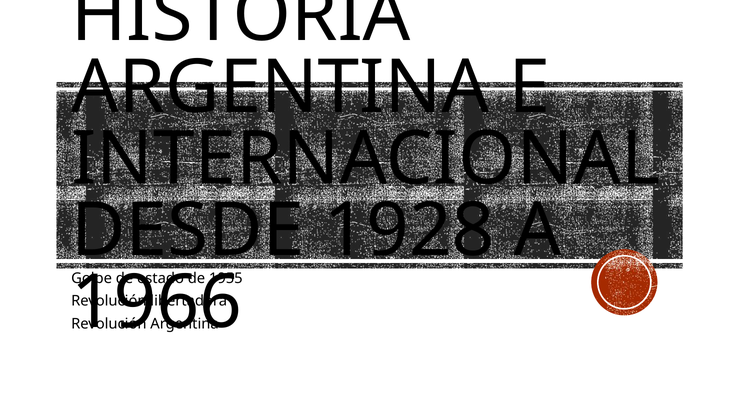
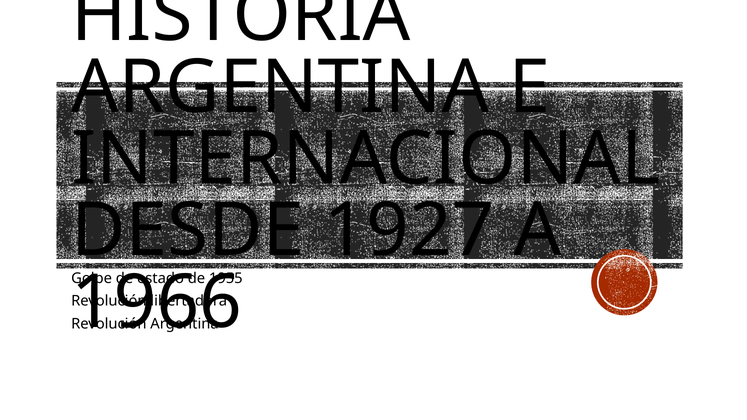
1928: 1928 -> 1927 (409, 231)
